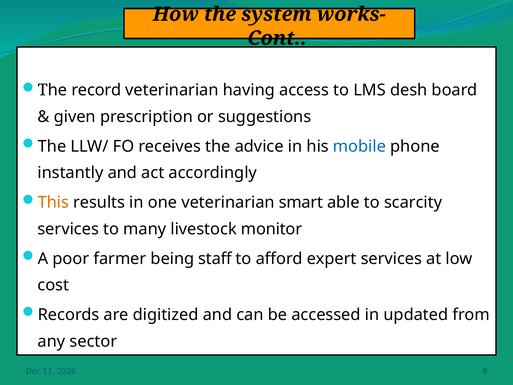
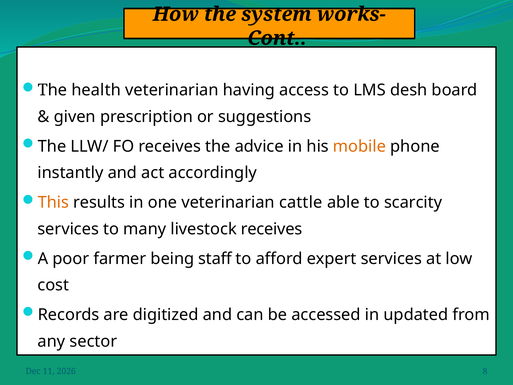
record: record -> health (96, 90)
mobile colour: blue -> orange (359, 146)
smart: smart -> cattle (301, 202)
livestock monitor: monitor -> receives (272, 229)
